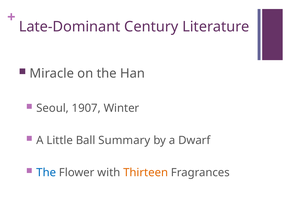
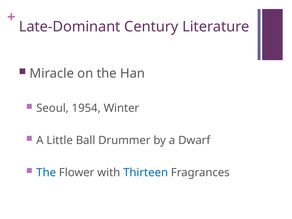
1907: 1907 -> 1954 (86, 108)
Summary: Summary -> Drummer (124, 140)
Thirteen colour: orange -> blue (146, 172)
